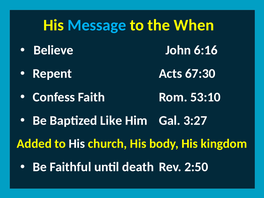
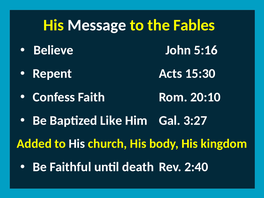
Message colour: light blue -> white (97, 25)
When: When -> Fables (194, 25)
6:16: 6:16 -> 5:16 (206, 50)
67:30: 67:30 -> 15:30 (200, 74)
53:10: 53:10 -> 20:10 (205, 97)
2:50: 2:50 -> 2:40 (196, 167)
